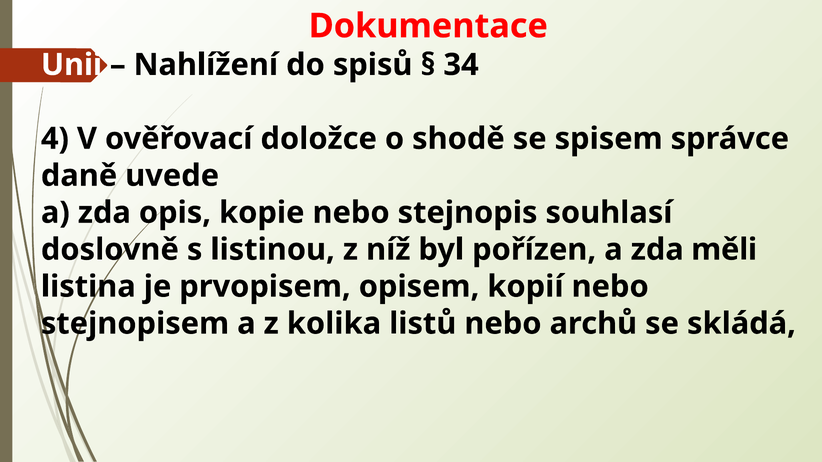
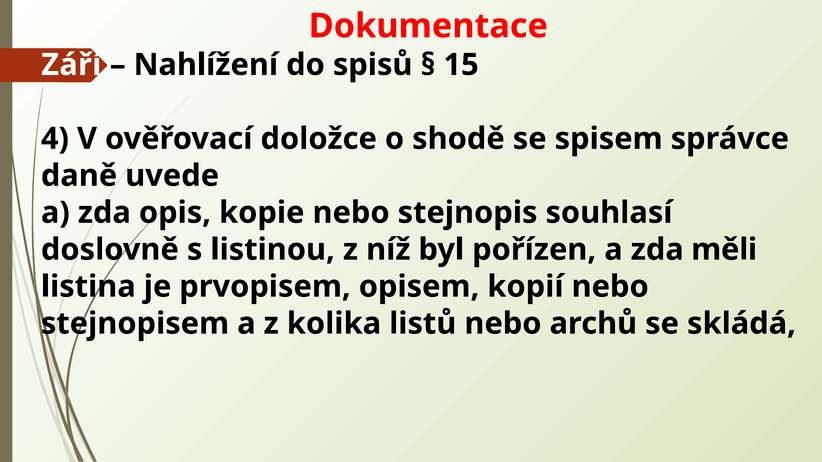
Unii: Unii -> Září (71, 65)
34: 34 -> 15 (461, 65)
